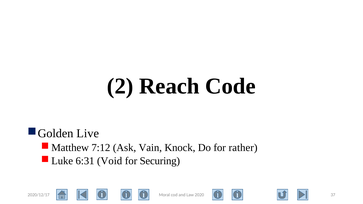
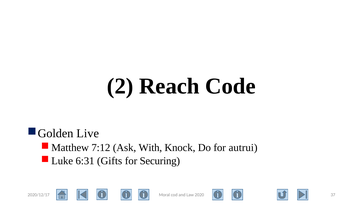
Vain: Vain -> With (150, 148)
rather: rather -> autrui (243, 148)
Void: Void -> Gifts (110, 161)
